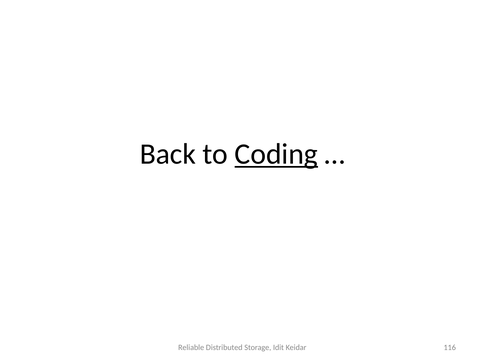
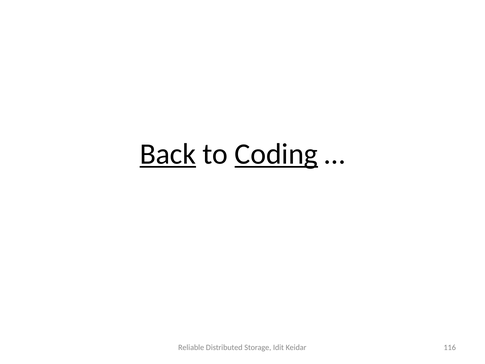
Back underline: none -> present (168, 154)
